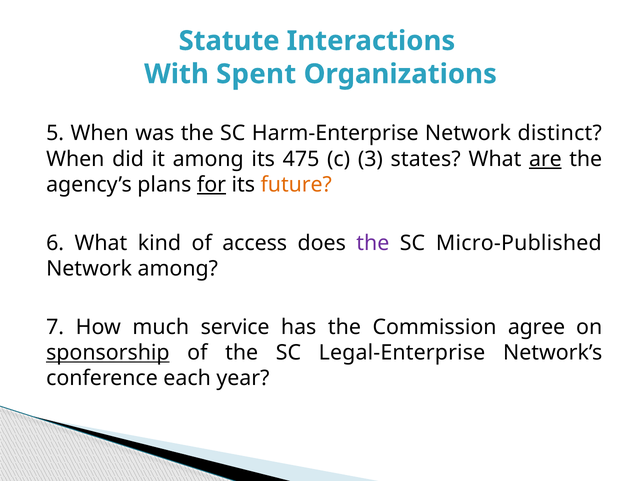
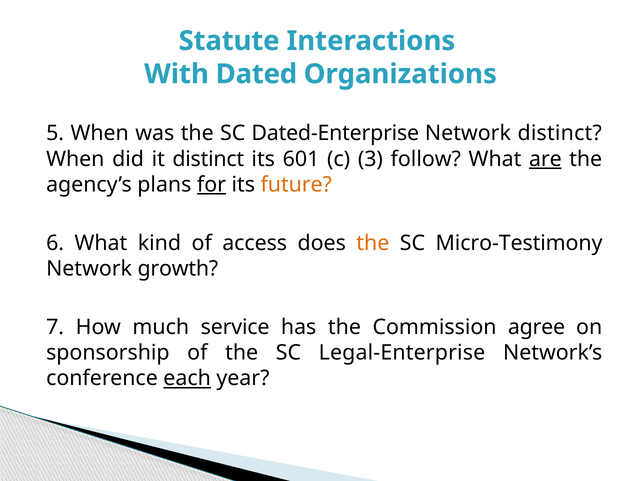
Spent: Spent -> Dated (256, 74)
Harm-Enterprise: Harm-Enterprise -> Dated-Enterprise (335, 133)
it among: among -> distinct (208, 159)
475: 475 -> 601 (301, 159)
states: states -> follow (426, 159)
the colour: purple -> orange (373, 243)
Micro-Published: Micro-Published -> Micro-Testimony (519, 243)
Network among: among -> growth (178, 269)
sponsorship underline: present -> none (108, 353)
each underline: none -> present (187, 378)
